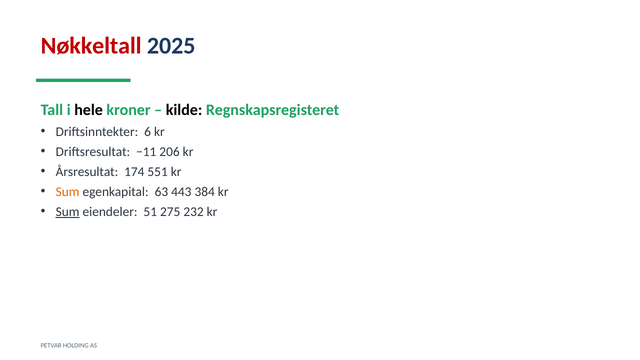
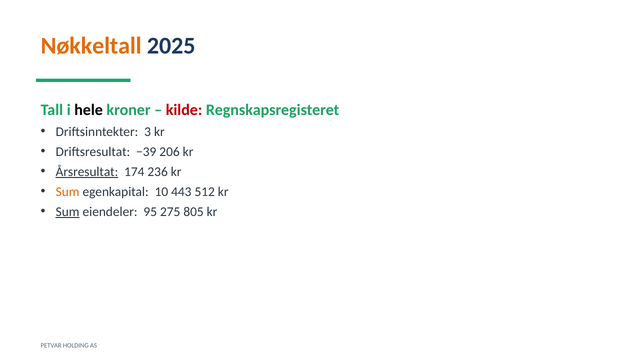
Nøkkeltall colour: red -> orange (91, 46)
kilde colour: black -> red (184, 110)
6: 6 -> 3 (148, 132)
−11: −11 -> −39 (146, 152)
Årsresultat underline: none -> present (87, 172)
551: 551 -> 236 (158, 172)
63: 63 -> 10 (161, 192)
384: 384 -> 512 (205, 192)
51: 51 -> 95 (150, 212)
232: 232 -> 805 (194, 212)
